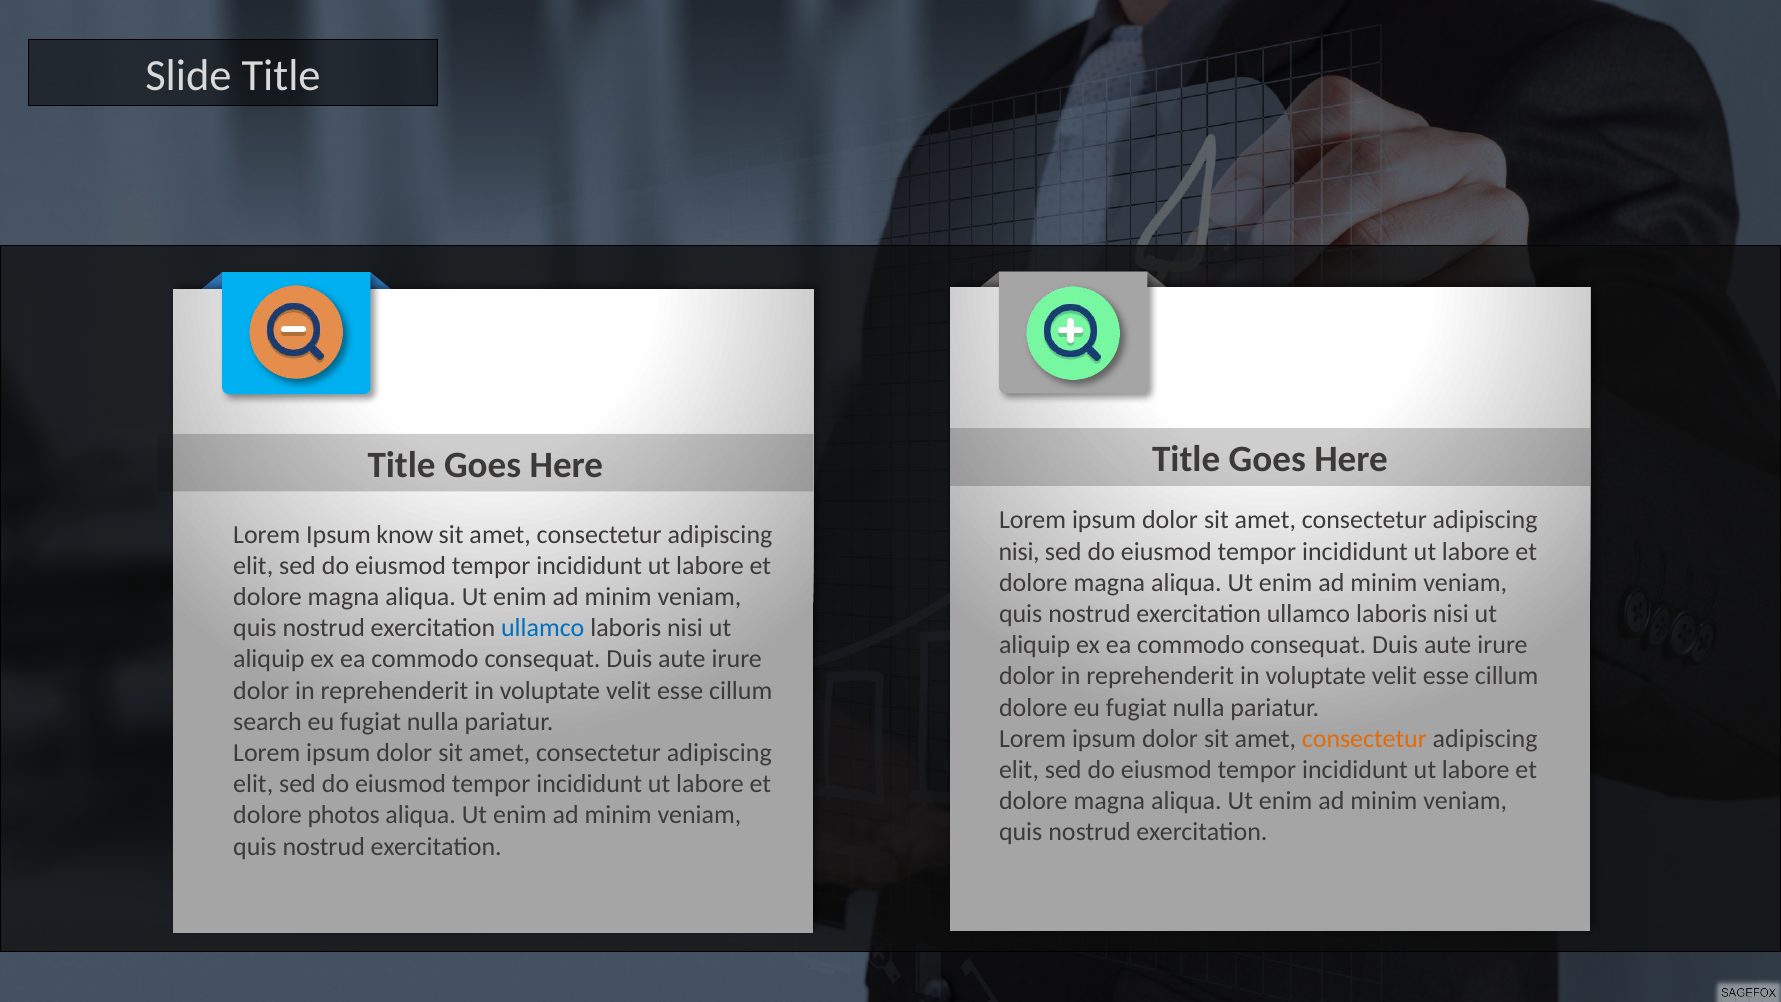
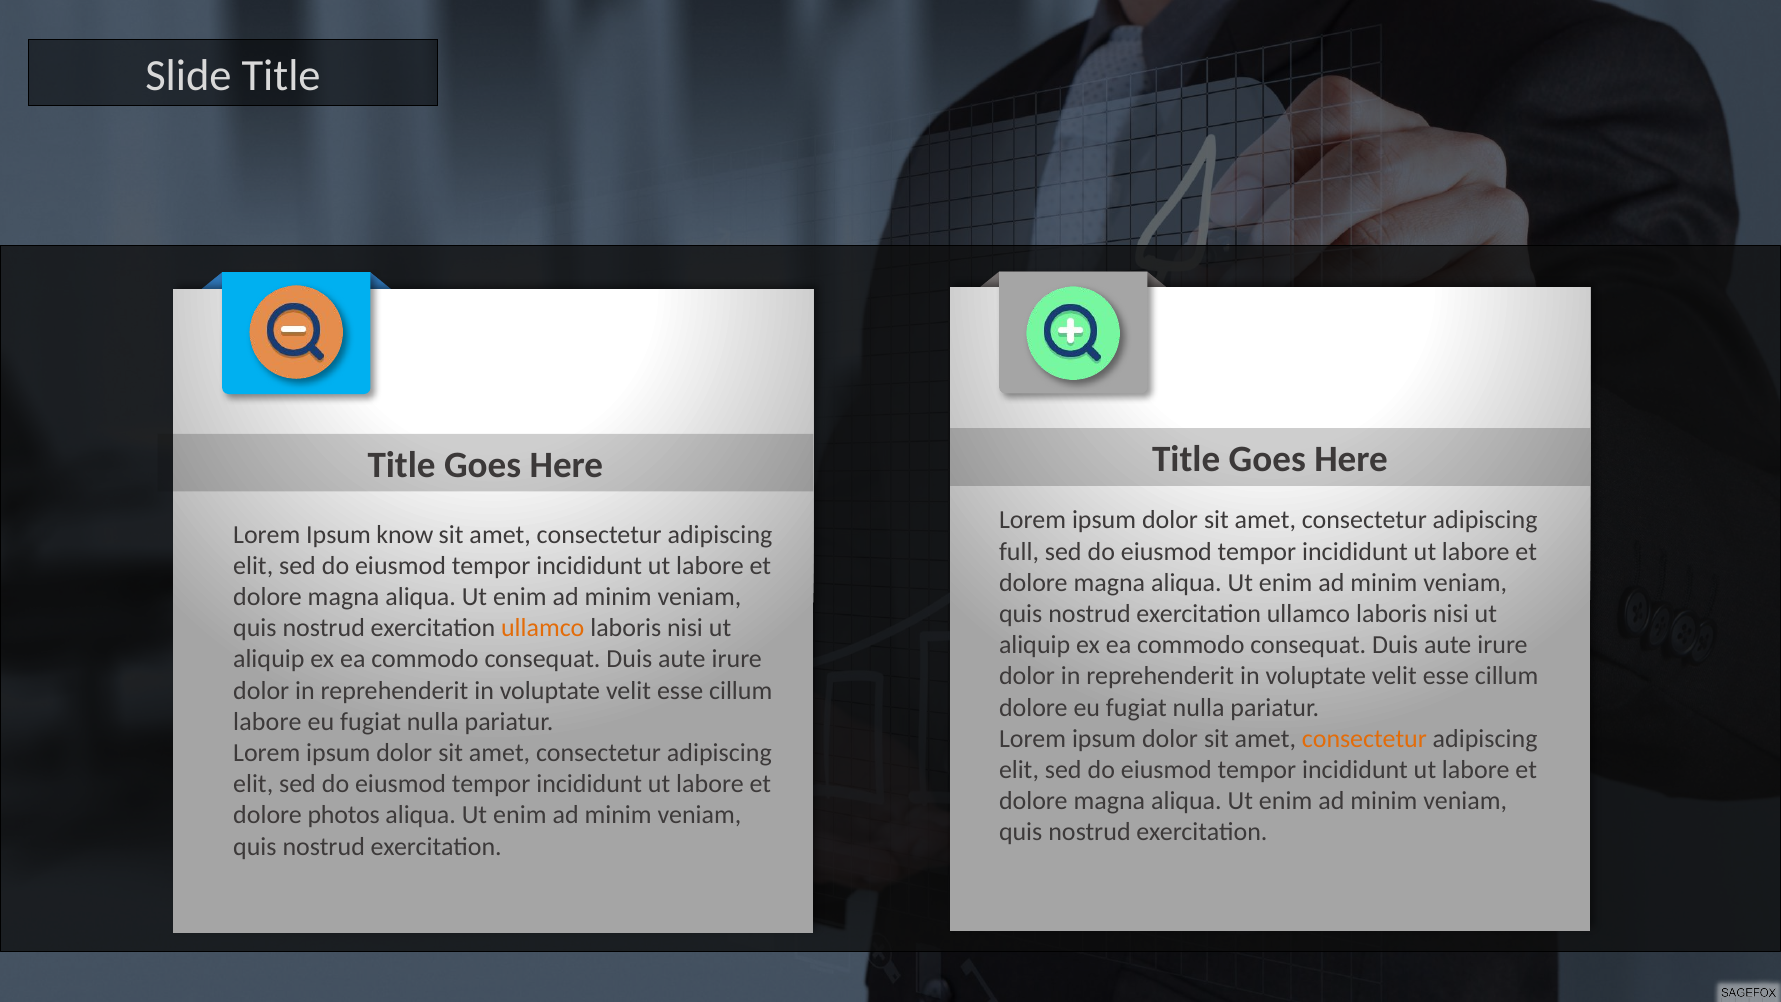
nisi: nisi -> full (1019, 551)
ullamco colour: blue -> orange (543, 628)
search: search -> labore (267, 722)
